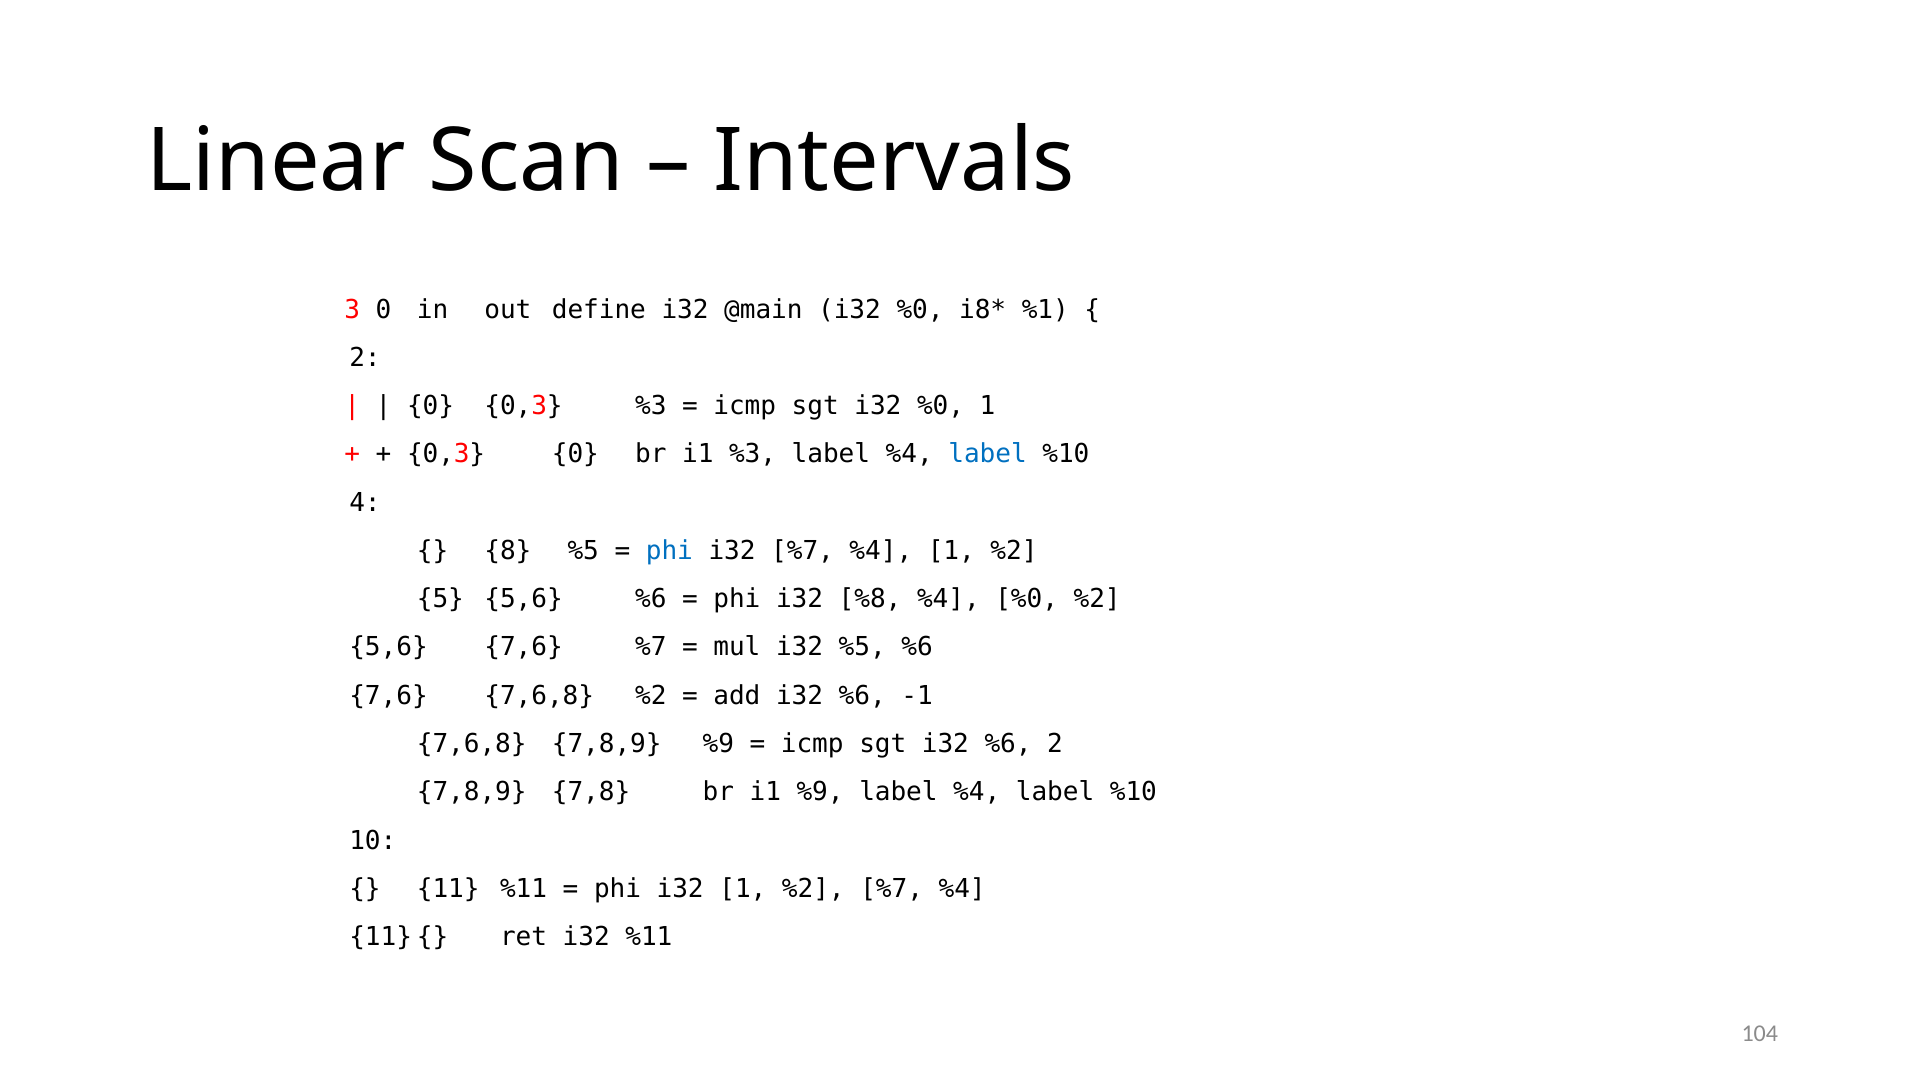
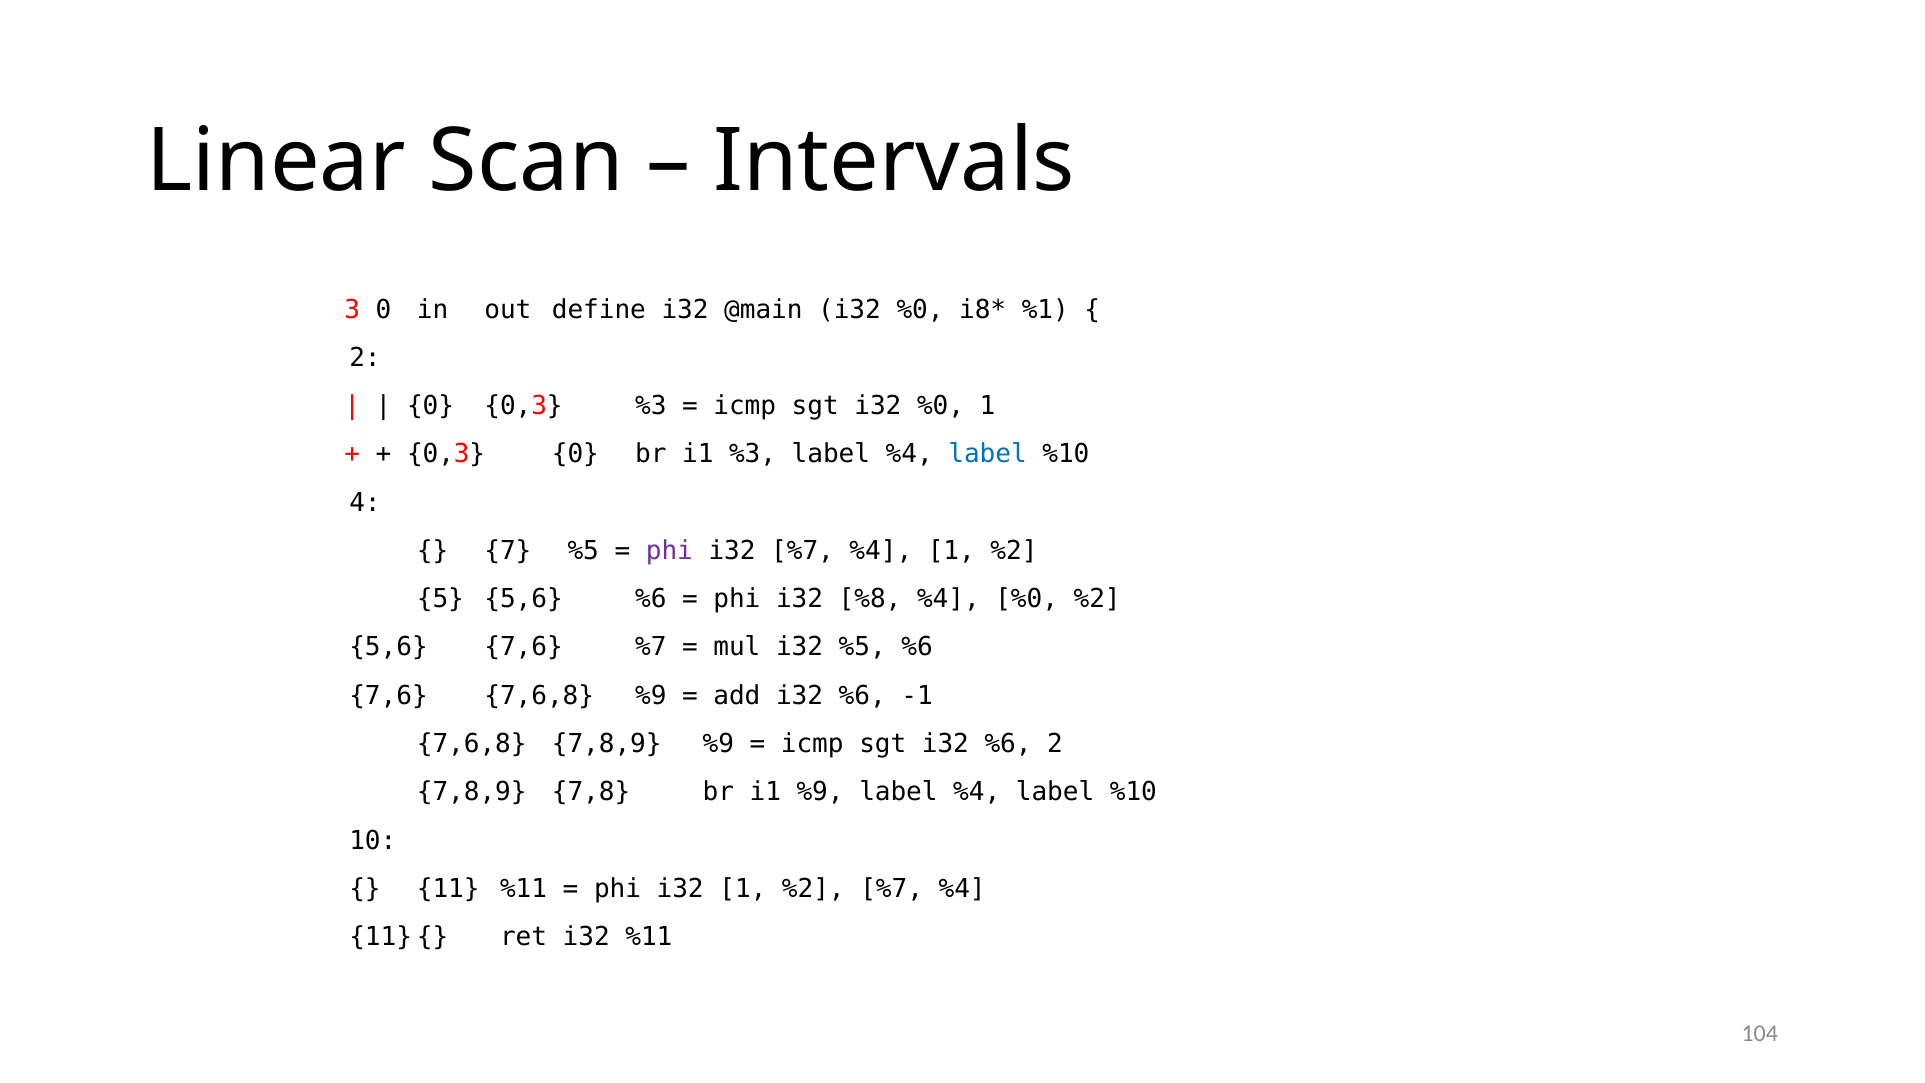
8: 8 -> 7 (508, 551)
phi colour: blue -> purple (669, 551)
7,6,8 %2: %2 -> %9 (651, 695)
